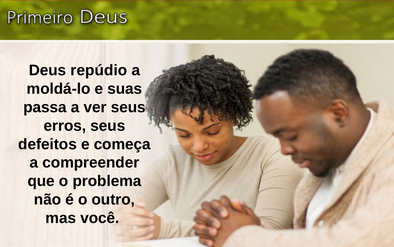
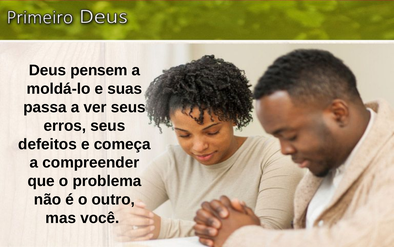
repúdio: repúdio -> pensem (99, 70)
